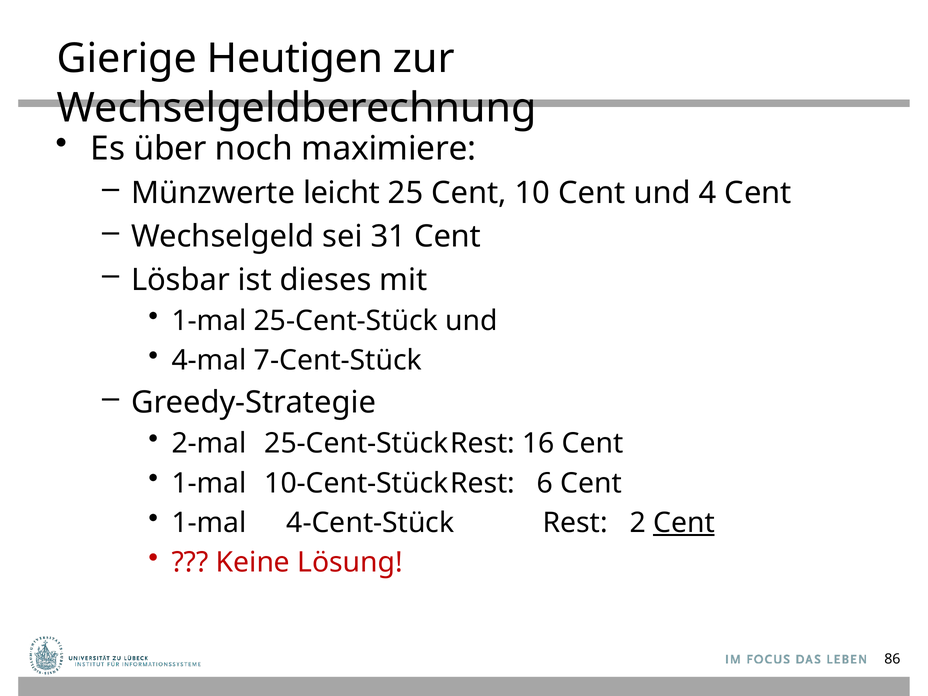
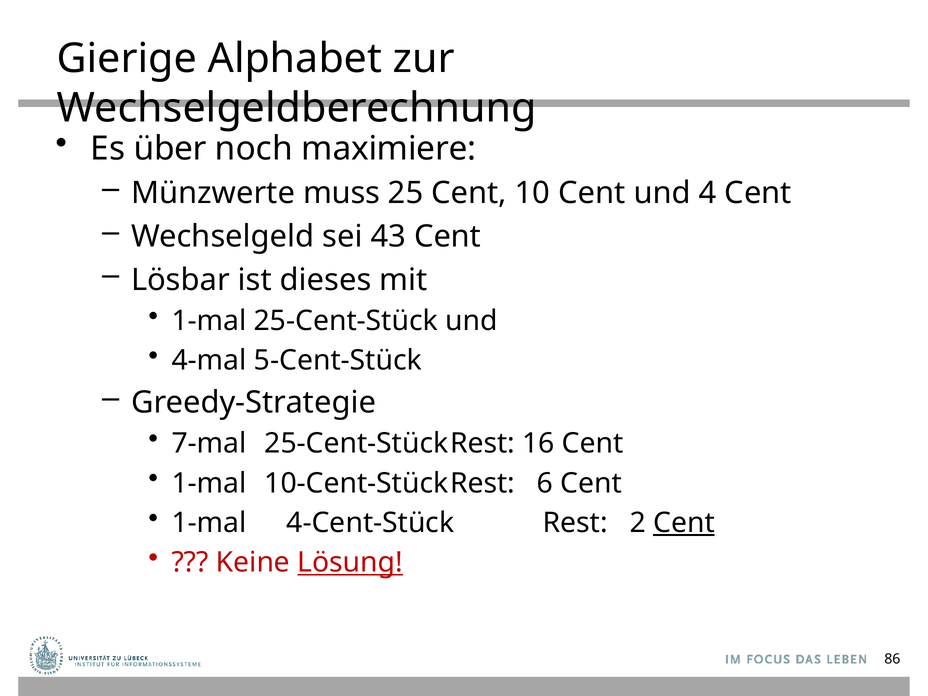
Heutigen: Heutigen -> Alphabet (295, 59)
leicht: leicht -> muss (342, 193)
31: 31 -> 43 (388, 237)
7-Cent-Stück: 7-Cent-Stück -> 5-Cent-Stück (338, 361)
2-mal: 2-mal -> 7-mal (209, 444)
Lösung underline: none -> present (350, 563)
